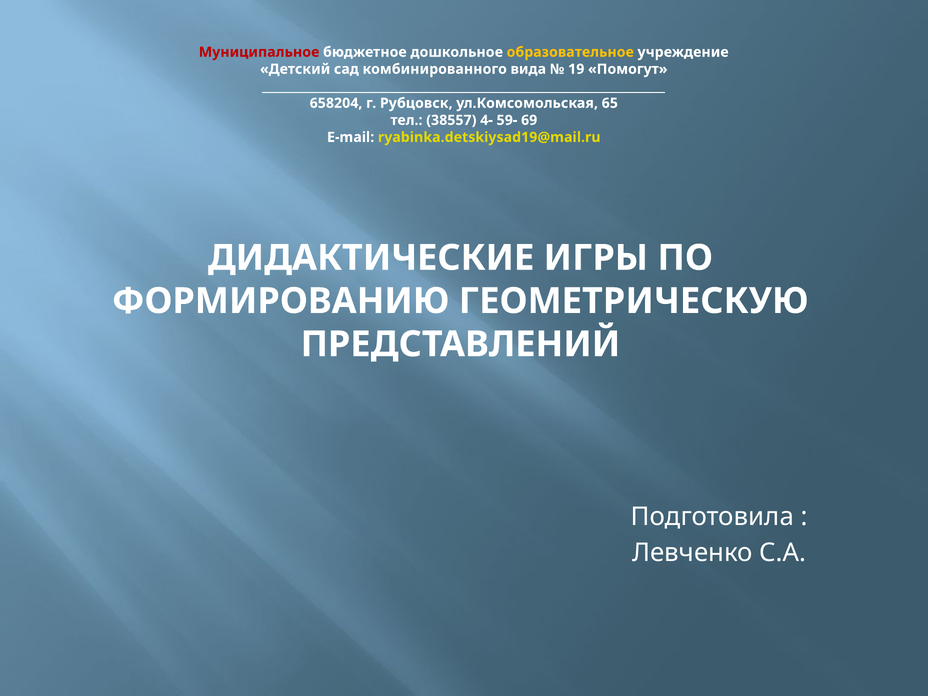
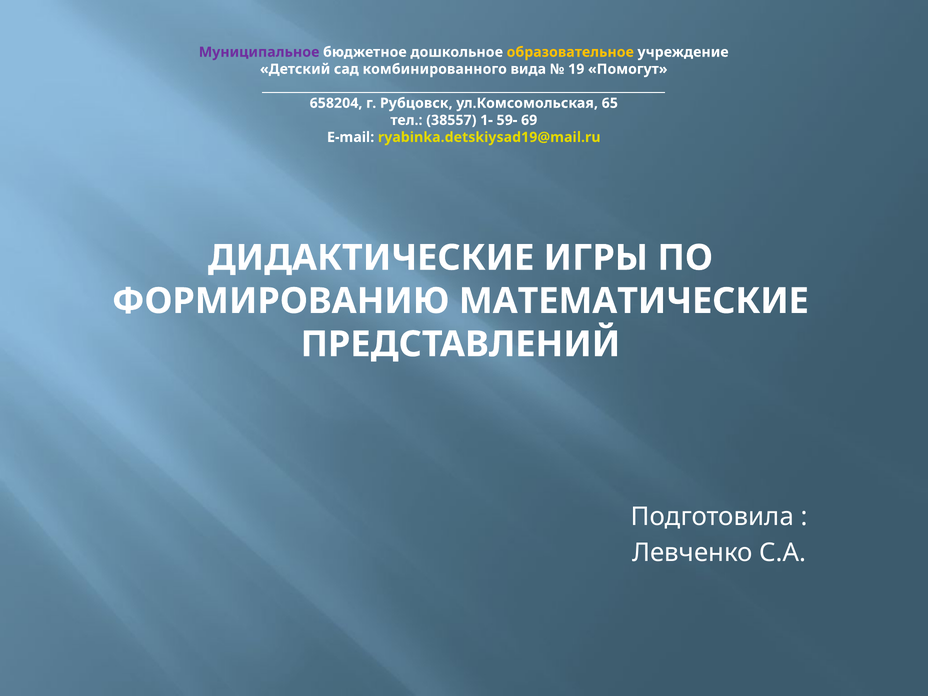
Муниципальное colour: red -> purple (259, 52)
4-: 4- -> 1- (487, 120)
ГЕОМЕТРИЧЕСКУЮ: ГЕОМЕТРИЧЕСКУЮ -> МАТЕМАТИЧЕСКИЕ (634, 301)
